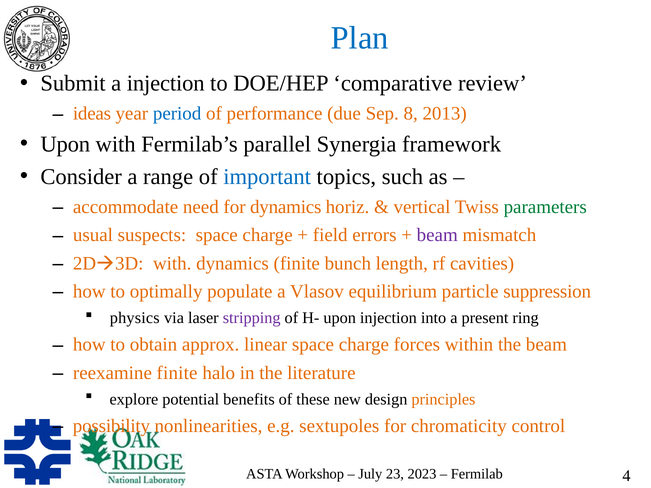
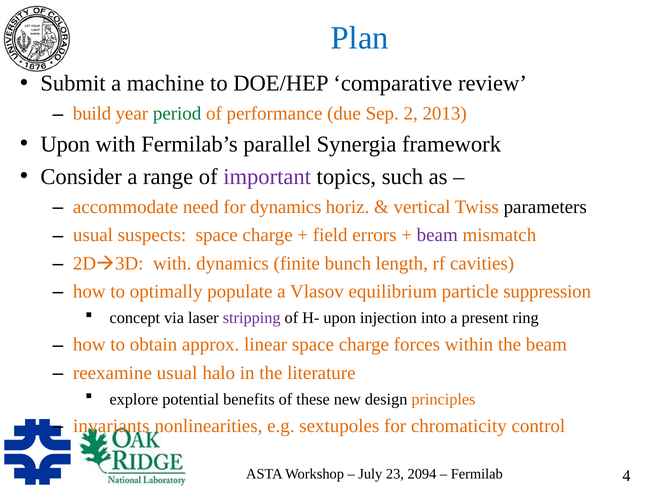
a injection: injection -> machine (166, 84)
ideas: ideas -> build (92, 114)
period colour: blue -> green (177, 114)
8: 8 -> 2 (411, 114)
important colour: blue -> purple (267, 177)
parameters colour: green -> black (545, 207)
physics: physics -> concept (135, 318)
reexamine finite: finite -> usual (177, 373)
possibility: possibility -> invariants (111, 426)
2023: 2023 -> 2094 (422, 474)
